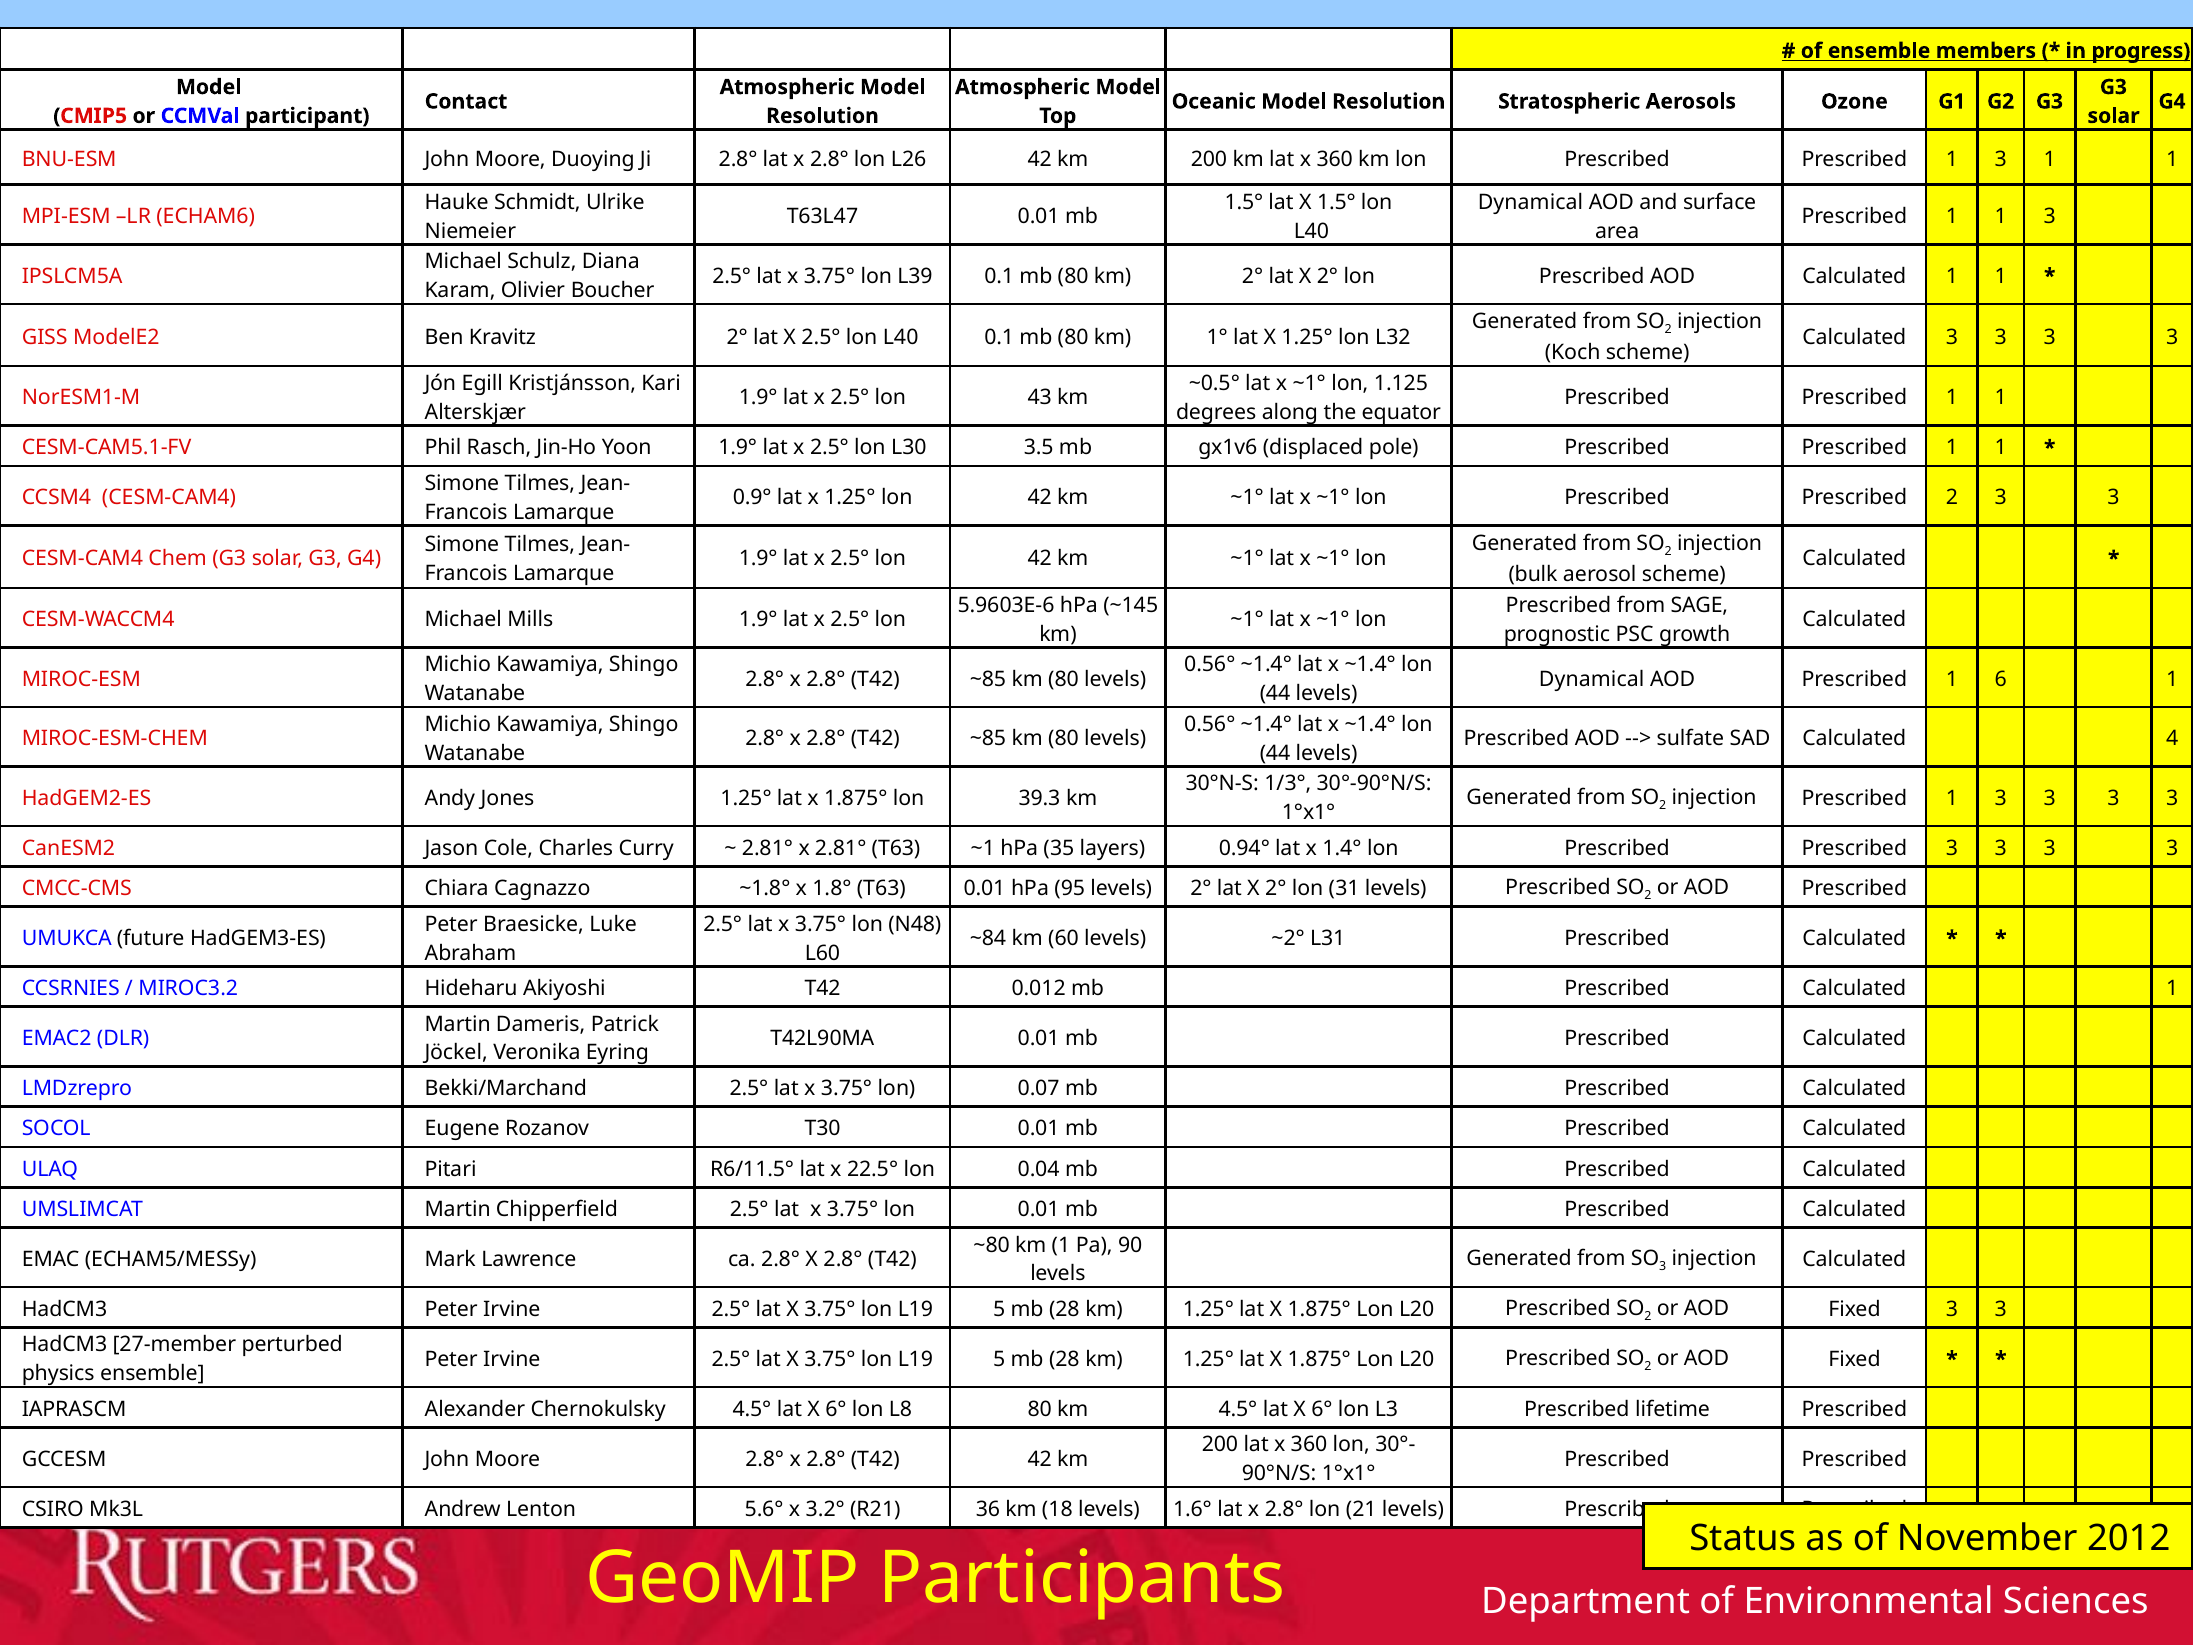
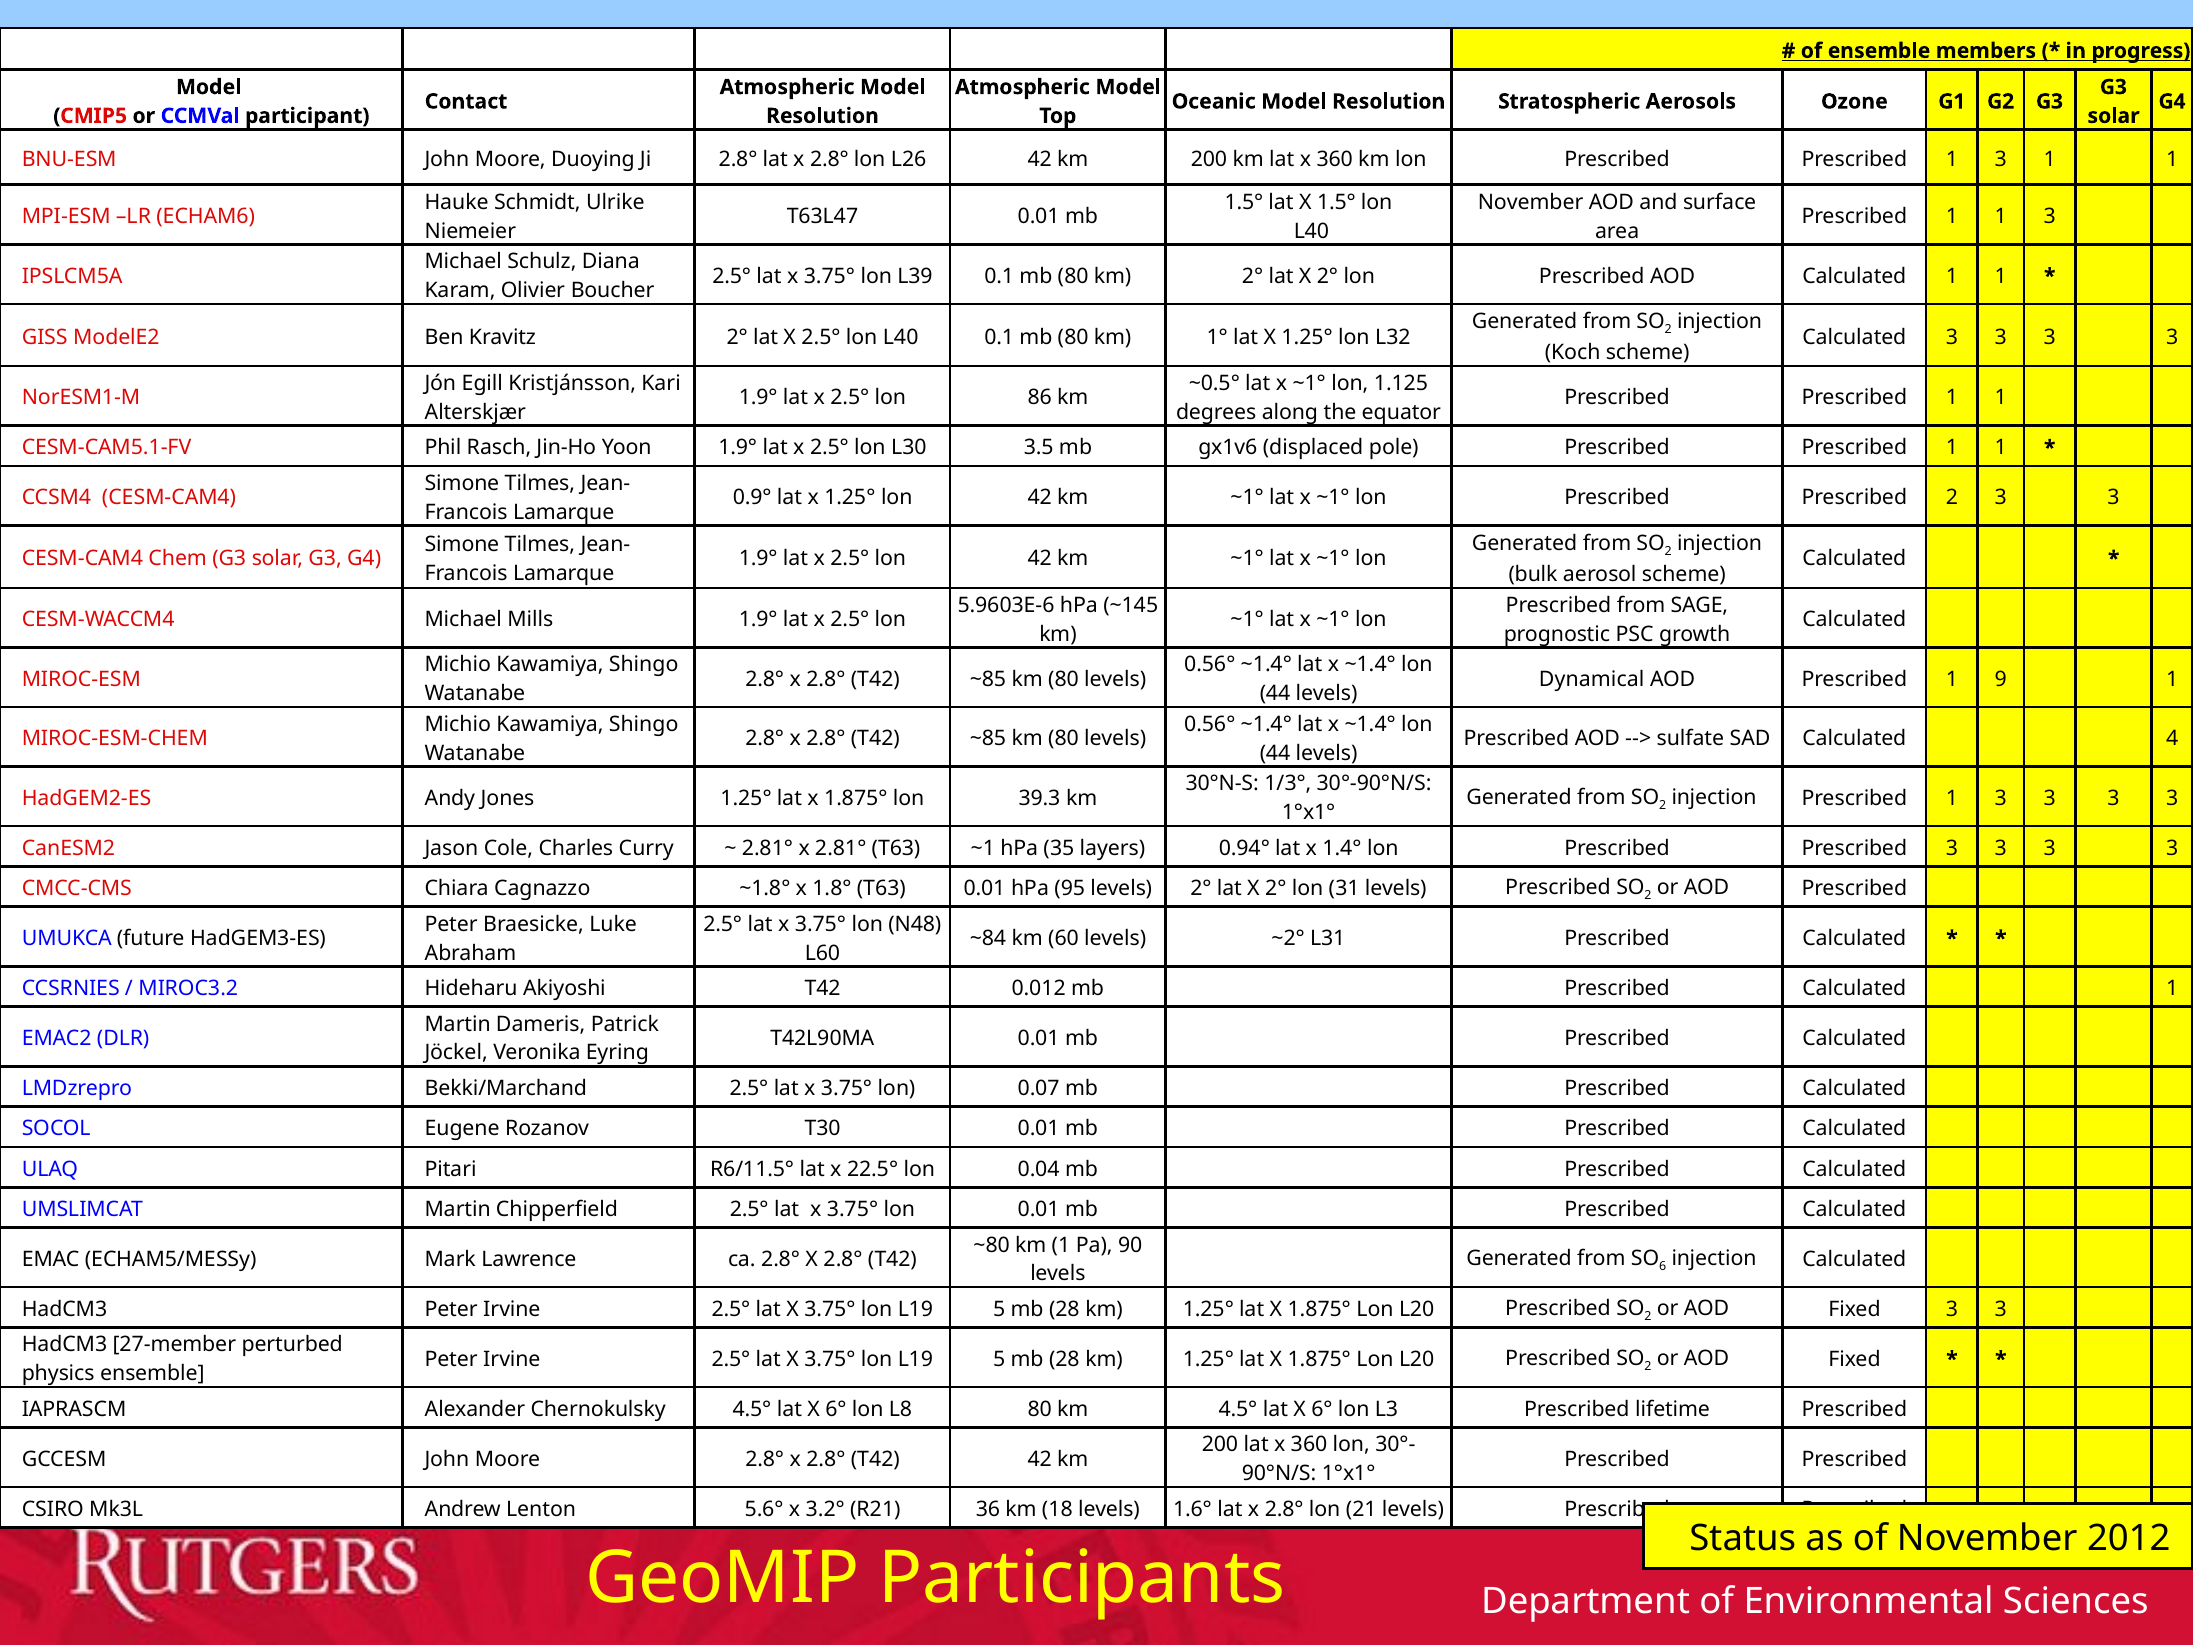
Dynamical: Dynamical -> November (1531, 202)
43: 43 -> 86 (1040, 398)
6: 6 -> 9 (2001, 679)
3: 3 -> 6 (1663, 1266)
